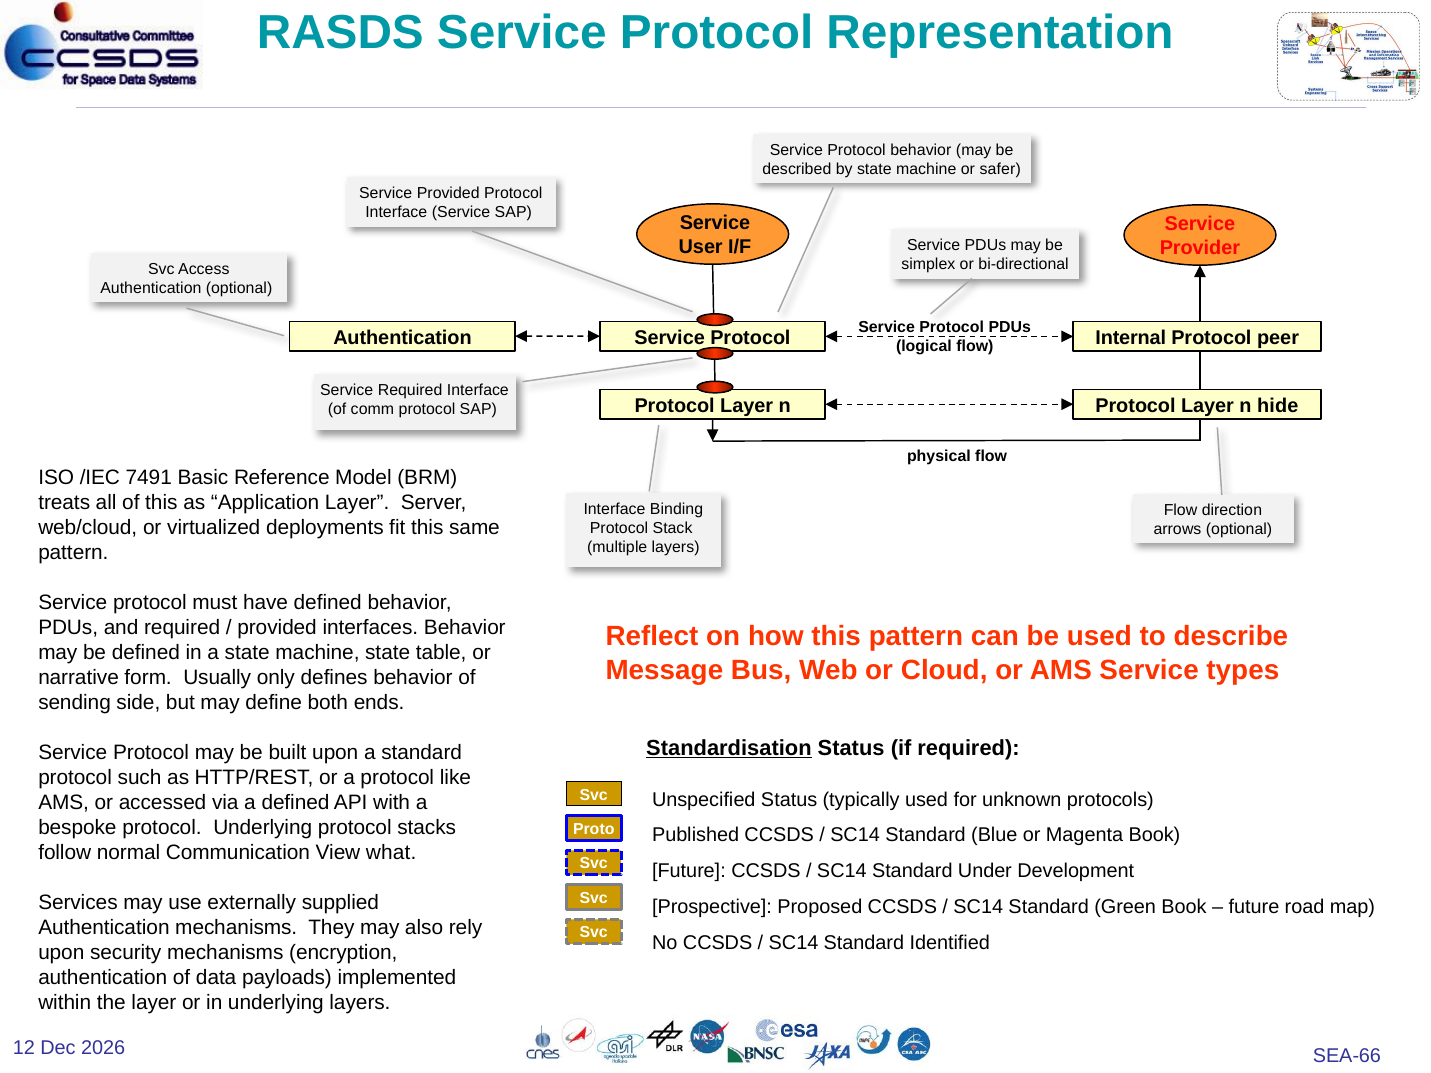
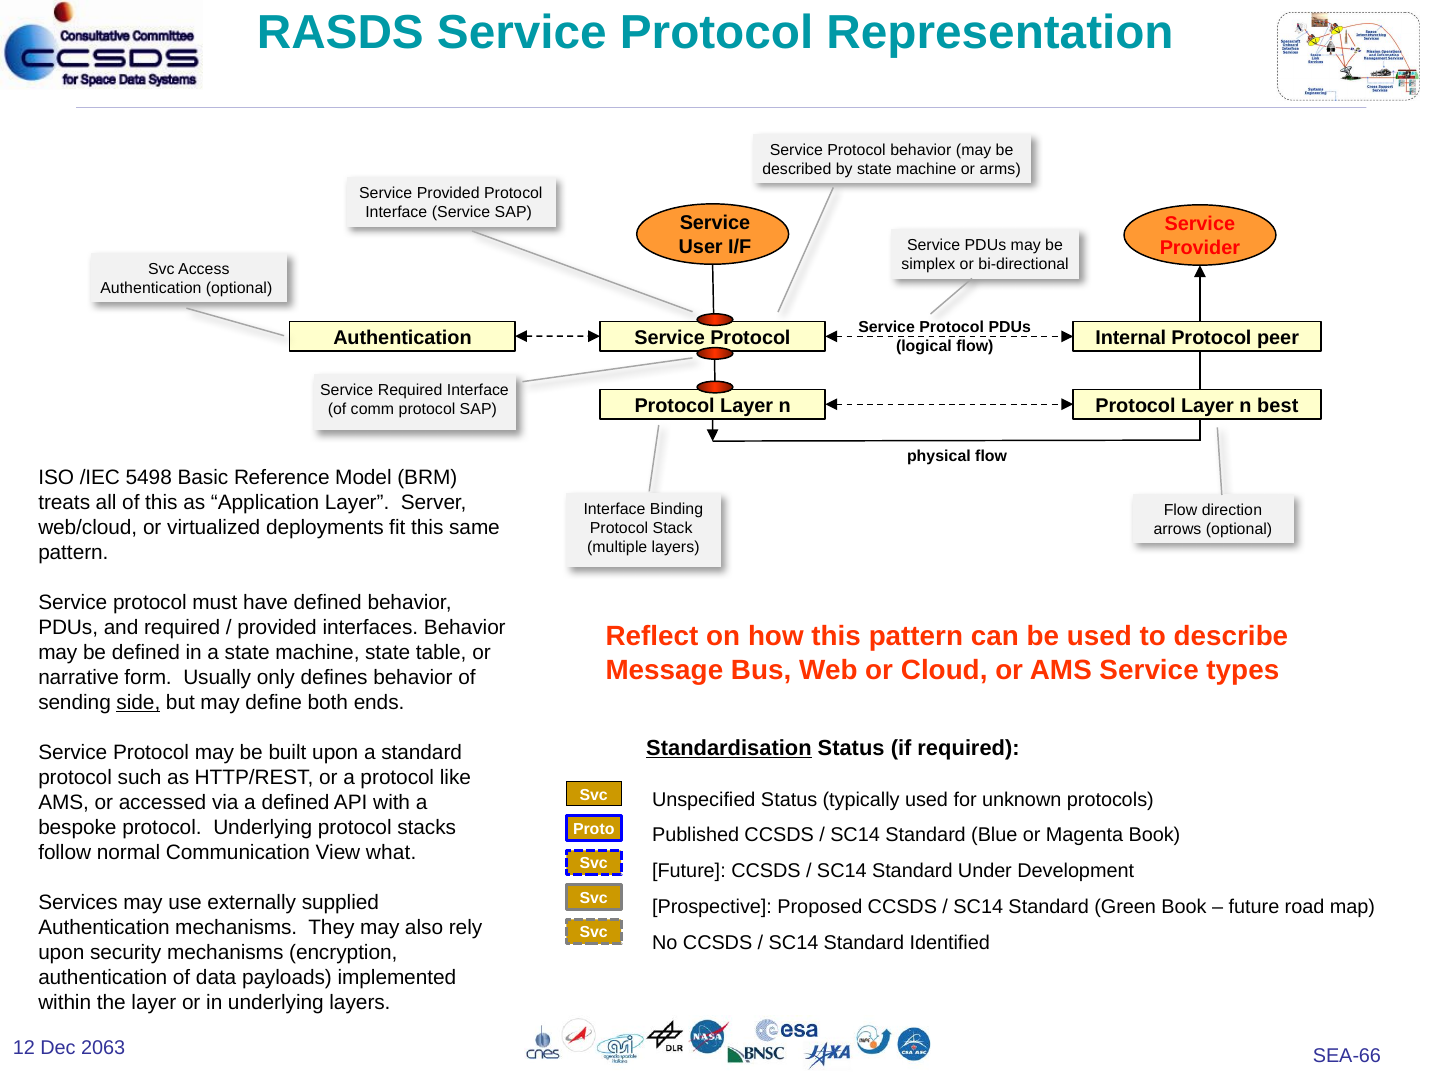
safer: safer -> arms (1000, 170)
hide: hide -> best (1278, 406)
7491: 7491 -> 5498 (149, 478)
side underline: none -> present (138, 703)
2026: 2026 -> 2063 (103, 1048)
